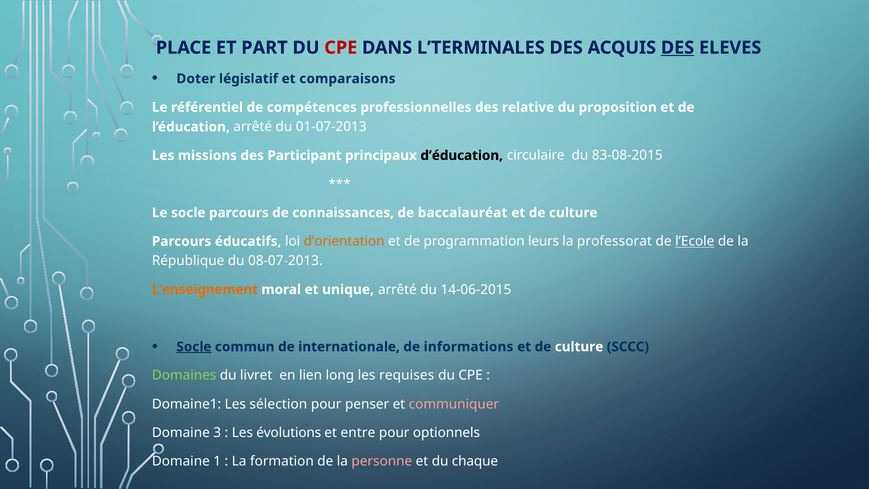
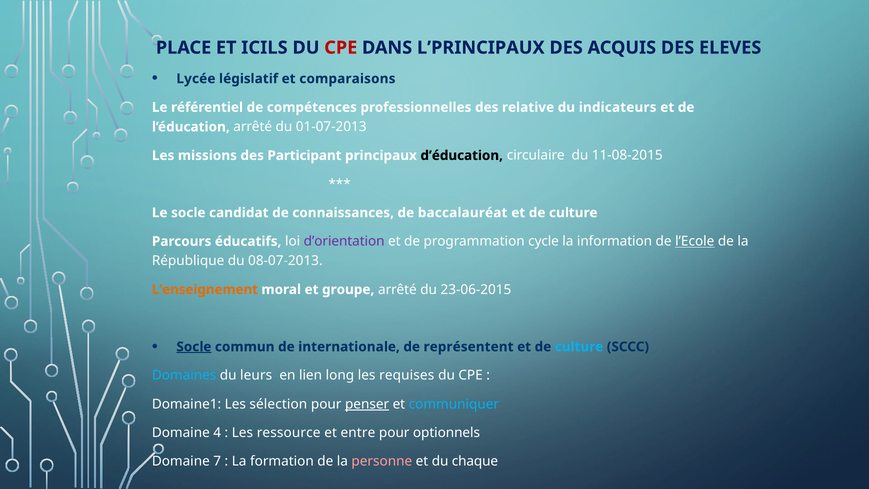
PART: PART -> ICILS (264, 48)
L’TERMINALES: L’TERMINALES -> L’PRINCIPAUX (481, 48)
DES underline: present -> none (678, 48)
Doter: Doter -> Lycée (196, 79)
proposition: proposition -> indicateurs (618, 107)
83-08-2015: 83-08-2015 -> 11-08-2015 (627, 155)
socle parcours: parcours -> candidat (239, 213)
d’orientation colour: orange -> purple (344, 241)
leurs: leurs -> cycle (544, 241)
professorat: professorat -> information (615, 241)
unique: unique -> groupe (348, 289)
14-06-2015: 14-06-2015 -> 23-06-2015 (476, 289)
informations: informations -> représentent (469, 347)
culture colour: white -> light blue (579, 347)
Domaines colour: light green -> light blue (184, 375)
livret: livret -> leurs (256, 375)
penser underline: none -> present (367, 404)
communiquer colour: pink -> light blue (454, 404)
3: 3 -> 4 (217, 432)
évolutions: évolutions -> ressource (289, 432)
1: 1 -> 7 (217, 461)
